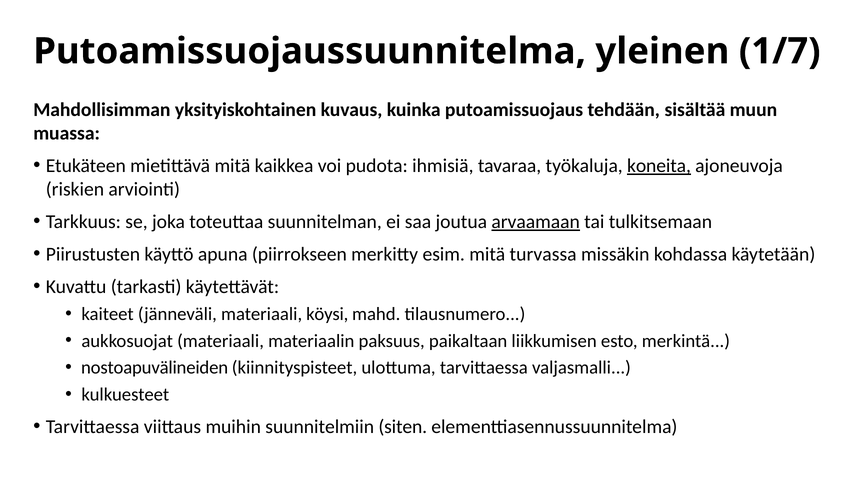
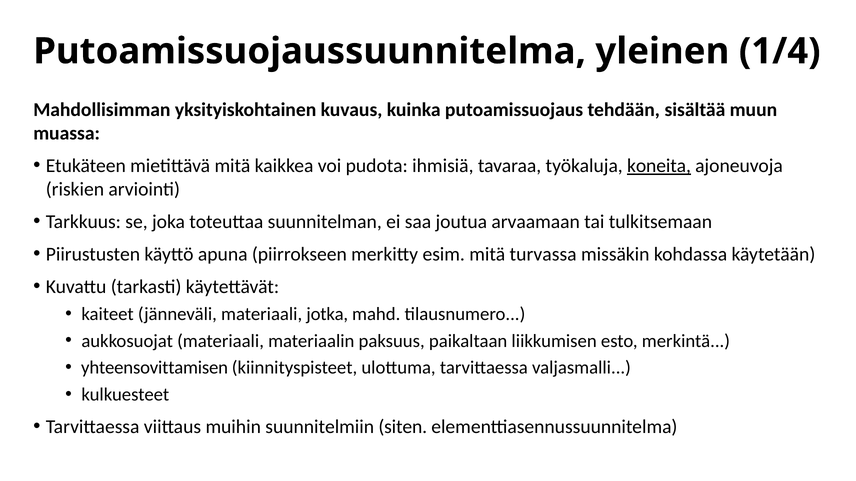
1/7: 1/7 -> 1/4 (780, 51)
arvaamaan underline: present -> none (536, 222)
köysi: köysi -> jotka (327, 314)
nostoapuvälineiden: nostoapuvälineiden -> yhteensovittamisen (155, 368)
